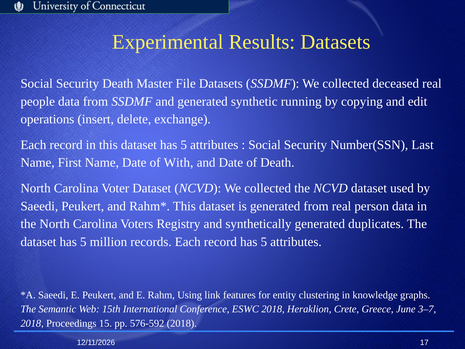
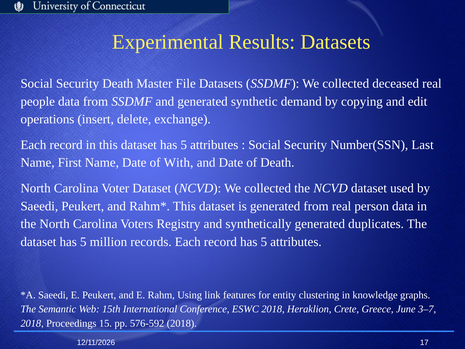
running: running -> demand (301, 101)
